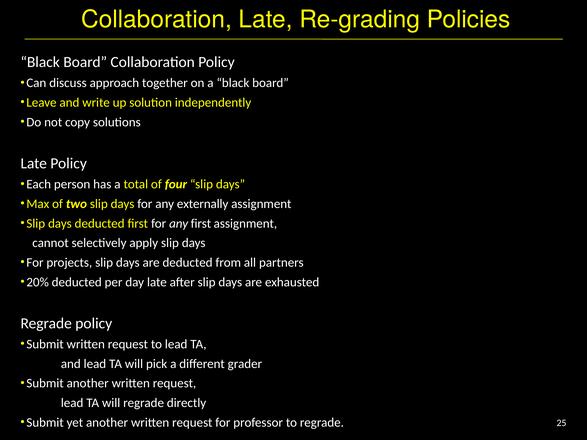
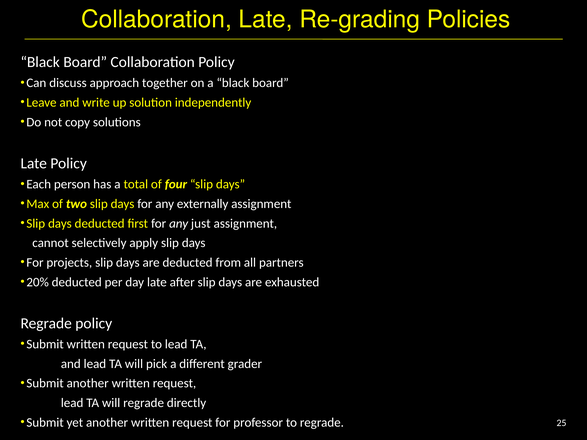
any first: first -> just (201, 224)
